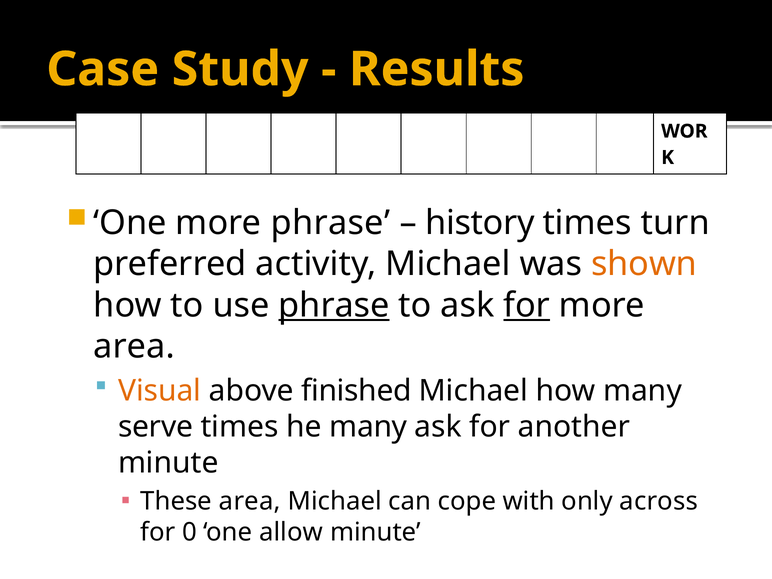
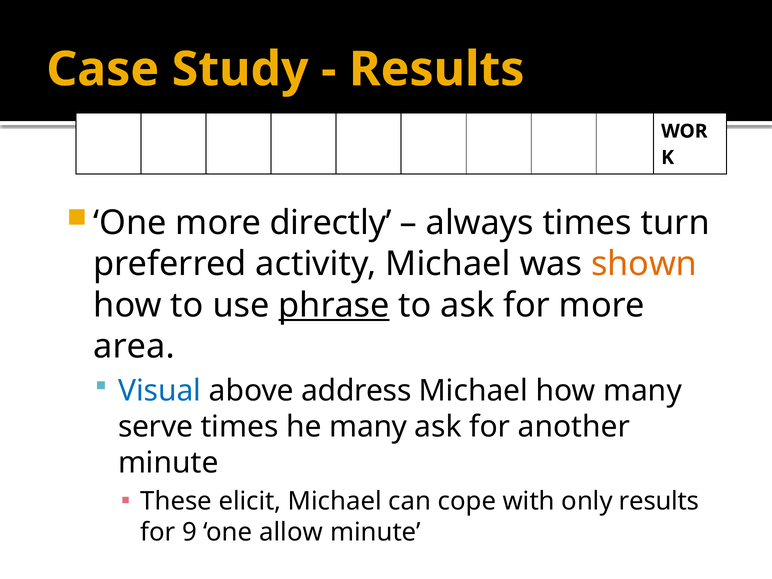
more phrase: phrase -> directly (331, 223)
history: history -> always (480, 223)
for underline: present -> none (527, 305)
Visual colour: orange -> blue (160, 391)
finished: finished -> address (356, 391)
These area: area -> elicit (250, 501)
only across: across -> results (659, 501)
0: 0 -> 9 (189, 532)
